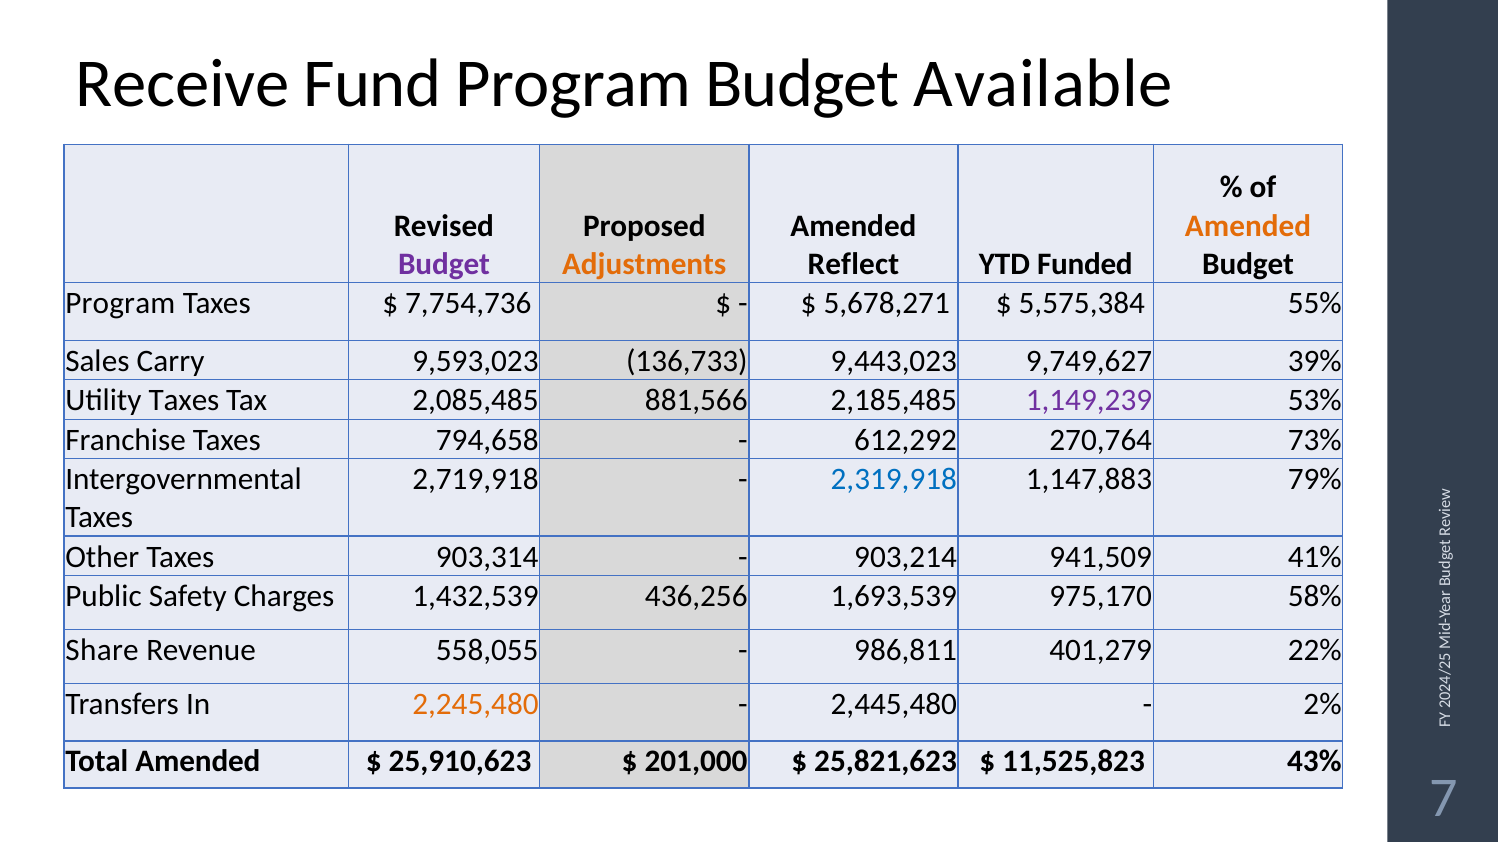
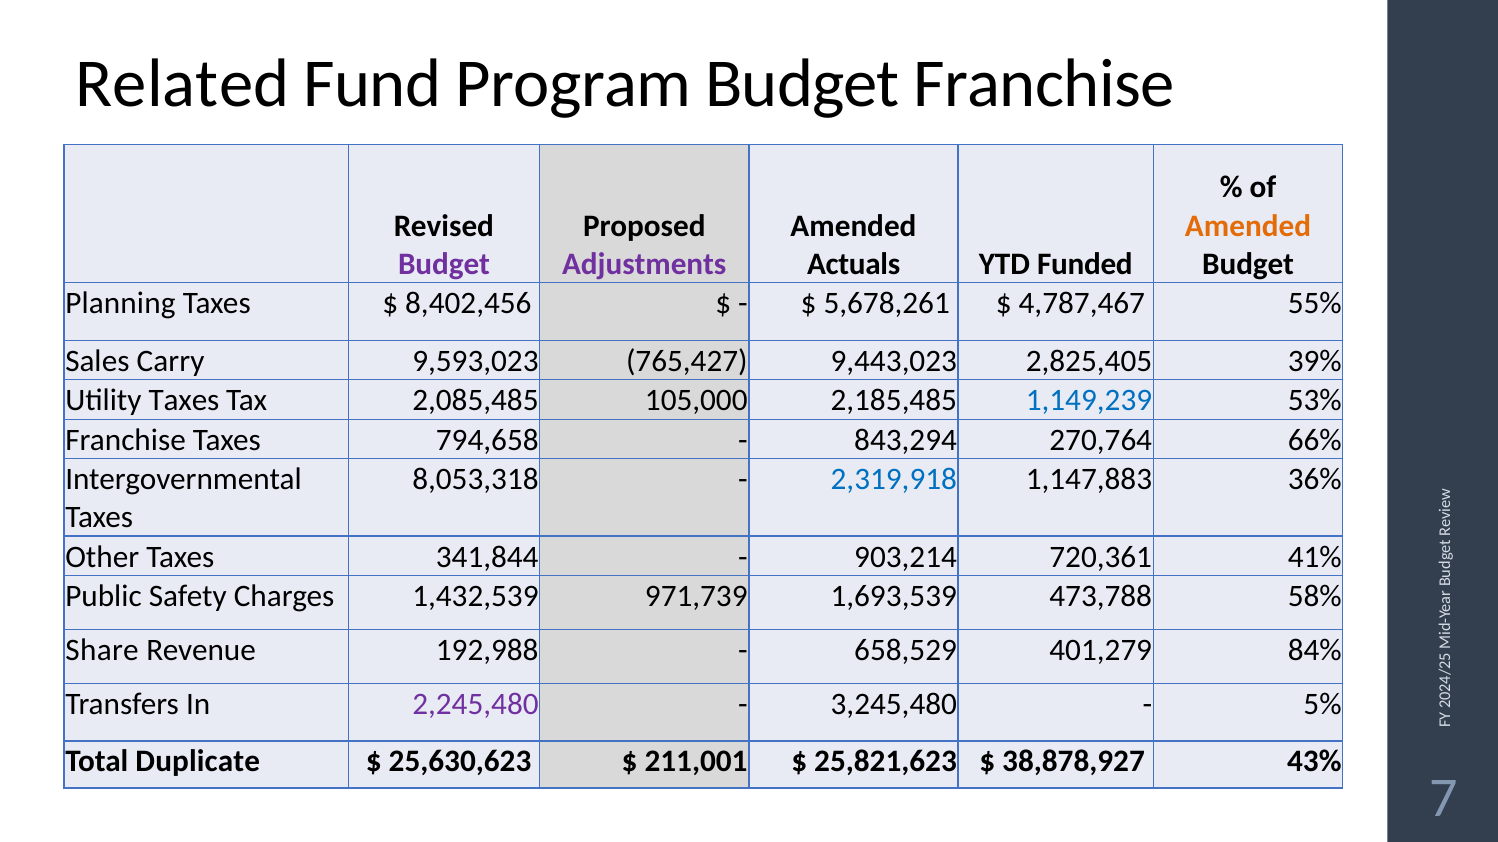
Receive: Receive -> Related (182, 84)
Budget Available: Available -> Franchise (1044, 84)
Adjustments colour: orange -> purple (644, 264)
Reflect: Reflect -> Actuals (854, 264)
Program: Program -> Planning (120, 303)
7,754,736: 7,754,736 -> 8,402,456 (468, 303)
5,678,271: 5,678,271 -> 5,678,261 (887, 303)
5,575,384: 5,575,384 -> 4,787,467 (1082, 303)
136,733: 136,733 -> 765,427 (687, 361)
9,749,627: 9,749,627 -> 2,825,405 (1089, 361)
881,566: 881,566 -> 105,000 (696, 401)
1,149,239 colour: purple -> blue (1089, 401)
612,292: 612,292 -> 843,294 (906, 440)
73%: 73% -> 66% (1315, 440)
2,719,918: 2,719,918 -> 8,053,318 (475, 480)
79%: 79% -> 36% (1315, 480)
903,314: 903,314 -> 341,844 (487, 557)
941,509: 941,509 -> 720,361 (1101, 557)
436,256: 436,256 -> 971,739 (696, 597)
975,170: 975,170 -> 473,788 (1101, 597)
558,055: 558,055 -> 192,988 (487, 650)
986,811: 986,811 -> 658,529 (906, 650)
22%: 22% -> 84% (1315, 650)
2,245,480 colour: orange -> purple (475, 704)
2,445,480: 2,445,480 -> 3,245,480 (894, 704)
2%: 2% -> 5% (1323, 704)
Total Amended: Amended -> Duplicate (198, 762)
25,910,623: 25,910,623 -> 25,630,623 (460, 762)
201,000: 201,000 -> 211,001 (696, 762)
11,525,823: 11,525,823 -> 38,878,927 (1074, 762)
